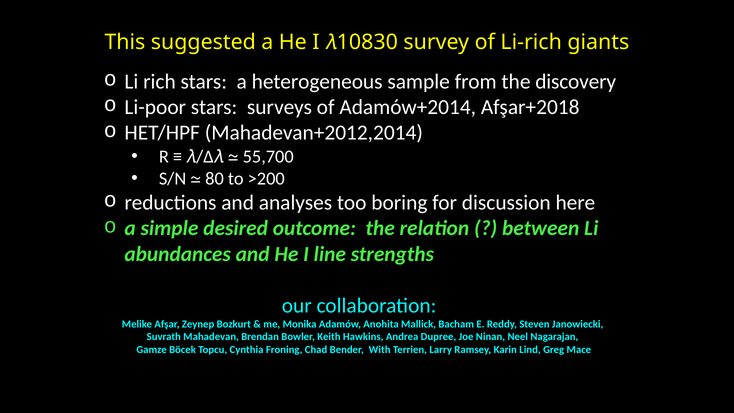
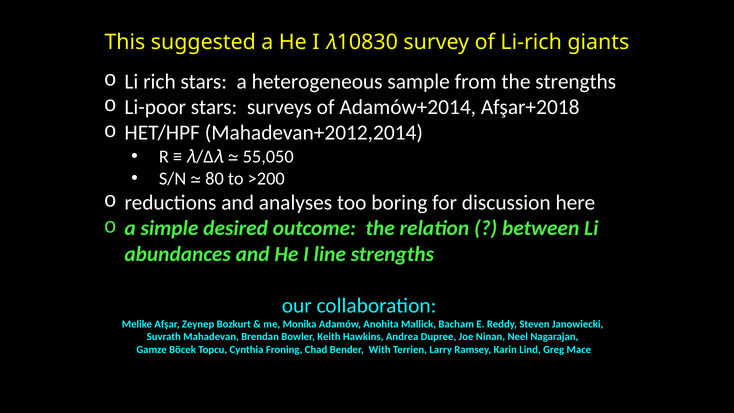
the discovery: discovery -> strengths (576, 81)
55,700: 55,700 -> 55,050 (268, 156)
